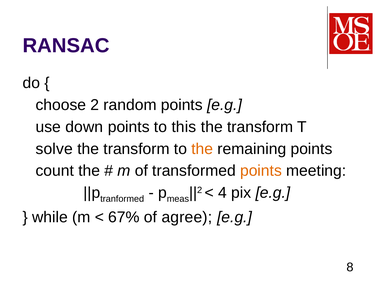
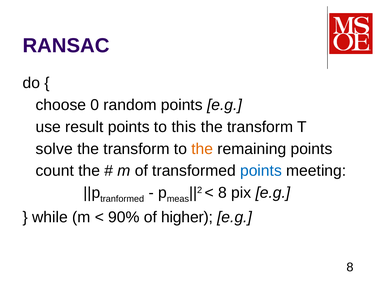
2: 2 -> 0 (95, 105)
down: down -> result (84, 127)
points colour: orange -> blue (261, 171)
4: 4 -> 8 (222, 193)
67%: 67% -> 90% (124, 217)
agree: agree -> higher (187, 217)
